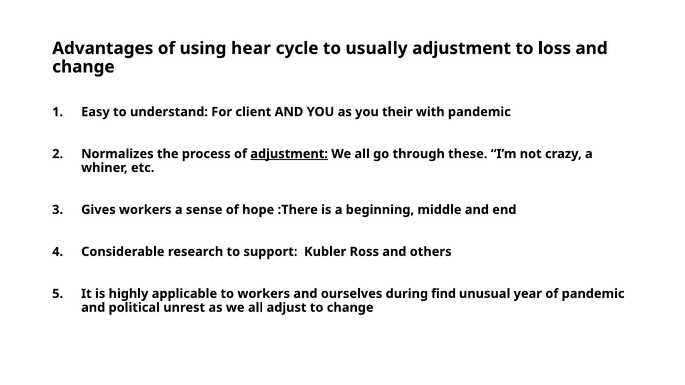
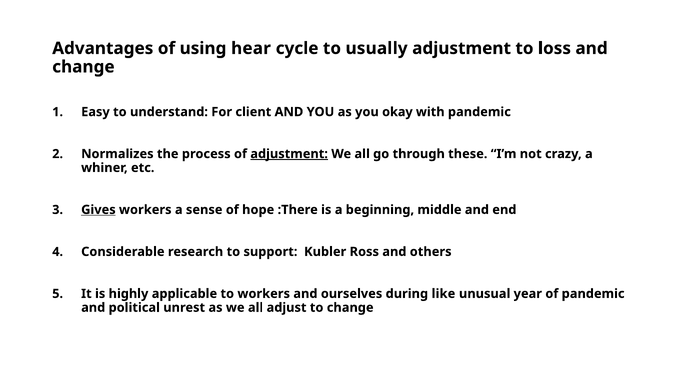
their: their -> okay (397, 112)
Gives underline: none -> present (98, 210)
find: find -> like (443, 294)
